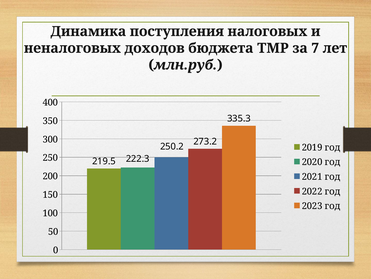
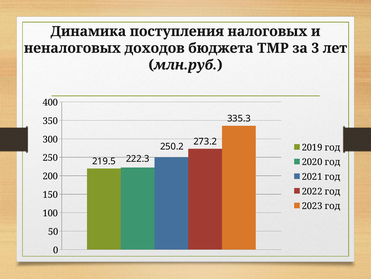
7: 7 -> 3 (315, 48)
